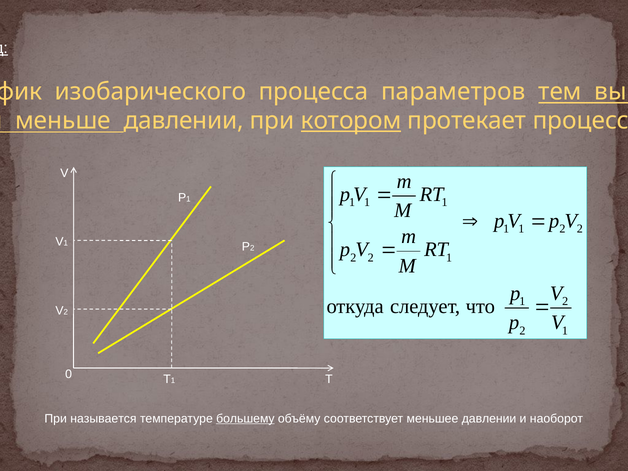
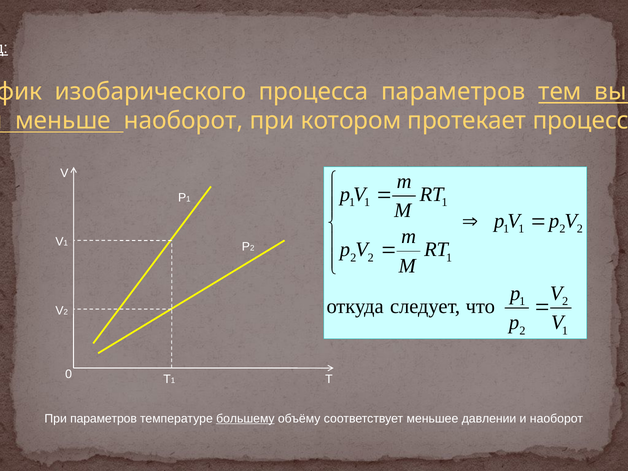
меньше давлении: давлении -> наоборот (183, 121)
котором underline: present -> none (351, 121)
При называется: называется -> параметров (104, 418)
